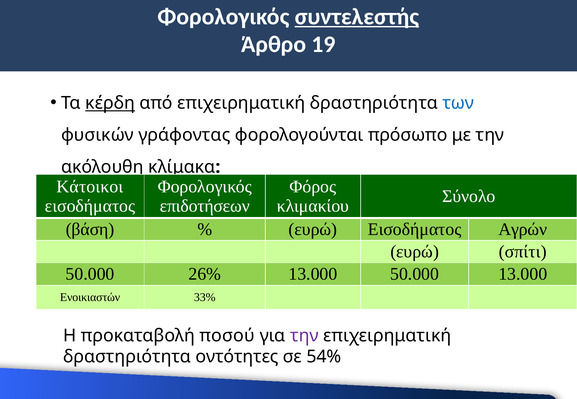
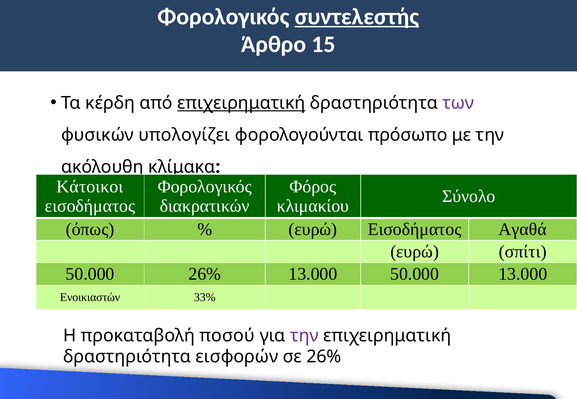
19: 19 -> 15 (324, 44)
κέρδη underline: present -> none (110, 103)
επιχειρηματική underline: none -> present (241, 103)
των colour: blue -> purple (458, 103)
γράφοντας: γράφοντας -> υπολογίζει (184, 135)
επιδοτήσεων: επιδοτήσεων -> διακρατικών (205, 206)
βάση: βάση -> όπως (90, 230)
Αγρών: Αγρών -> Αγαθά (523, 230)
οντότητες: οντότητες -> εισφορών (237, 357)
σε 54%: 54% -> 26% (324, 357)
